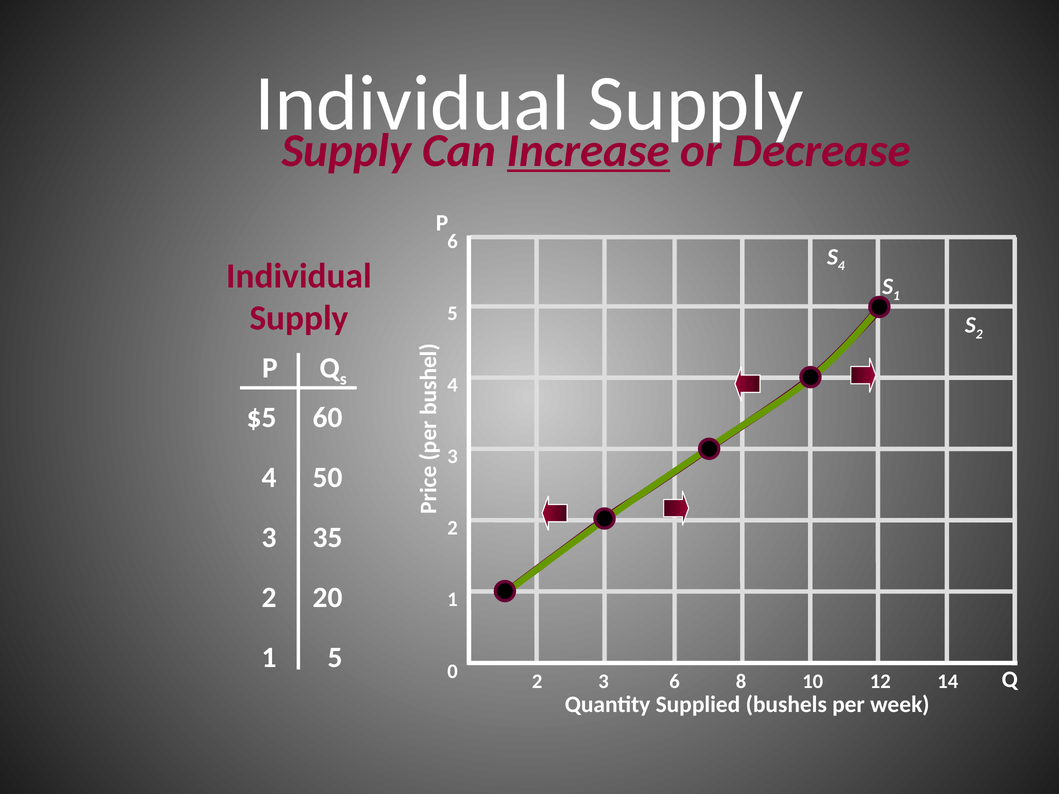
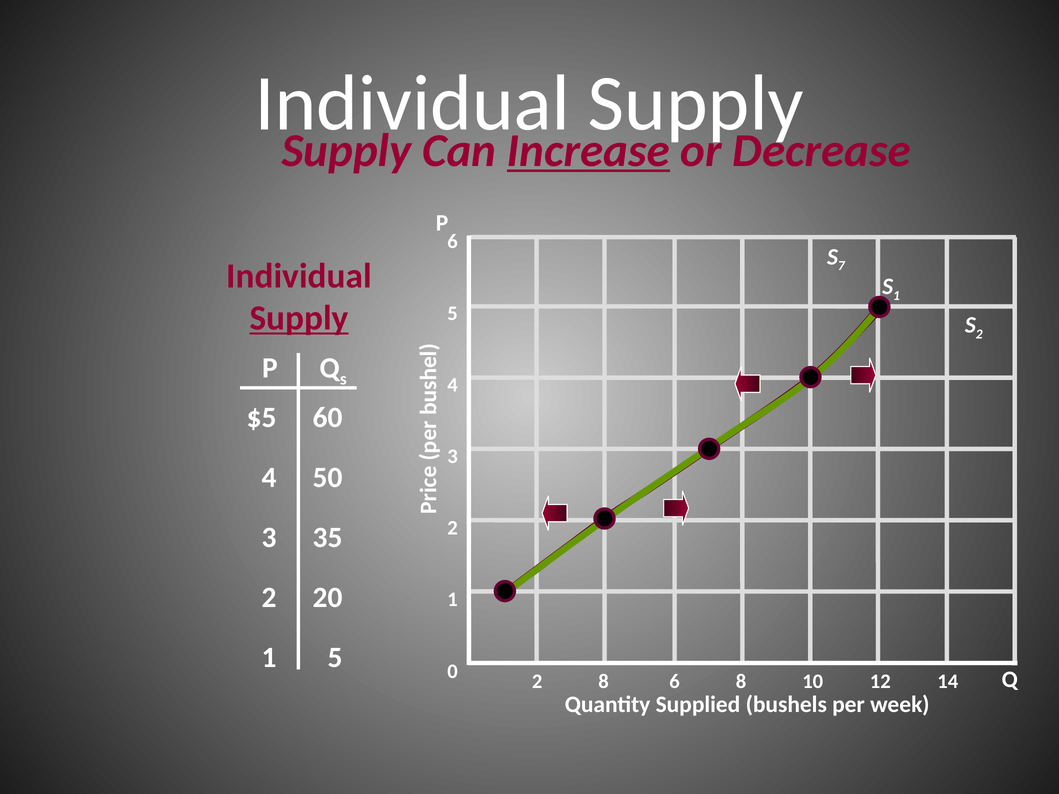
4: 4 -> 7 (841, 266)
Supply underline: none -> present (299, 318)
2 3: 3 -> 8 (603, 682)
